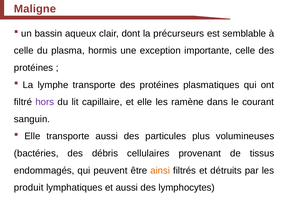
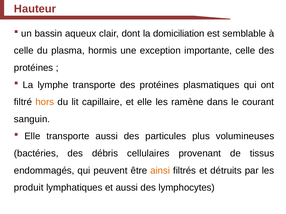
Maligne: Maligne -> Hauteur (35, 9)
précurseurs: précurseurs -> domiciliation (179, 34)
hors colour: purple -> orange (45, 102)
